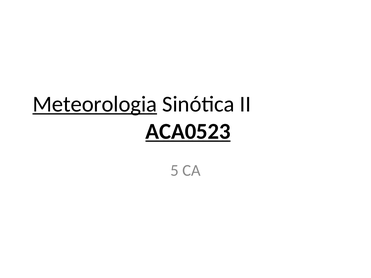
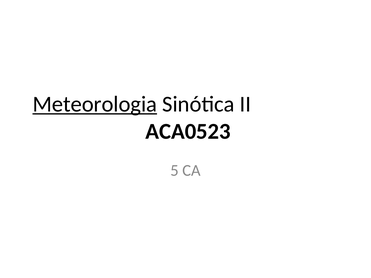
ACA0523 underline: present -> none (188, 131)
